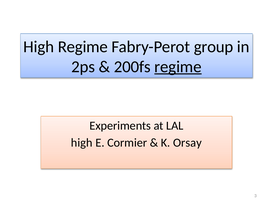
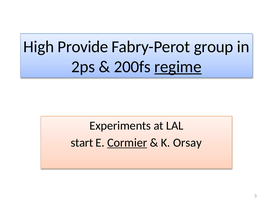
High Regime: Regime -> Provide (83, 47)
high: high -> start (82, 143)
Cormier underline: none -> present (127, 143)
